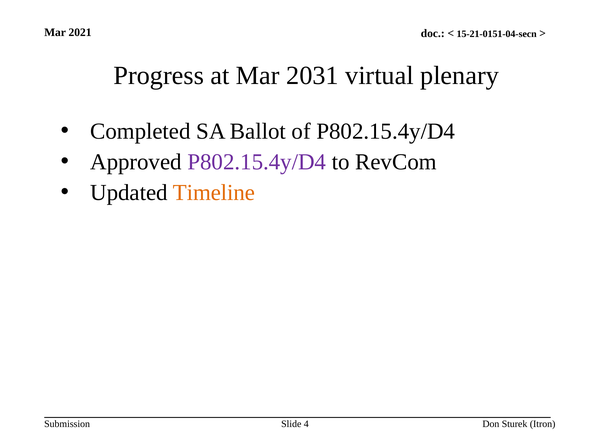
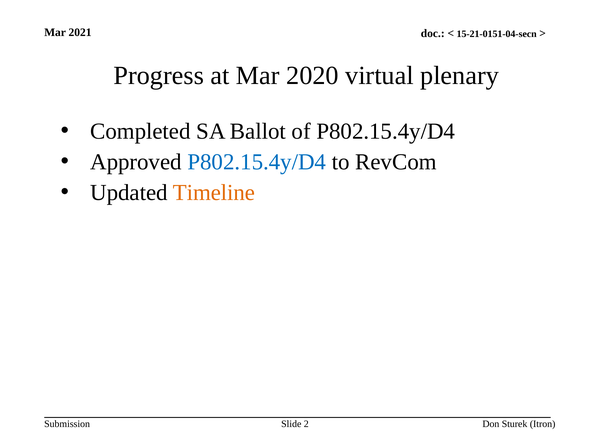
2031: 2031 -> 2020 (312, 76)
P802.15.4y/D4 colour: purple -> blue (257, 162)
4: 4 -> 2 (306, 424)
